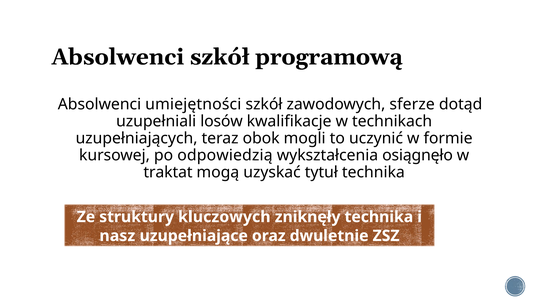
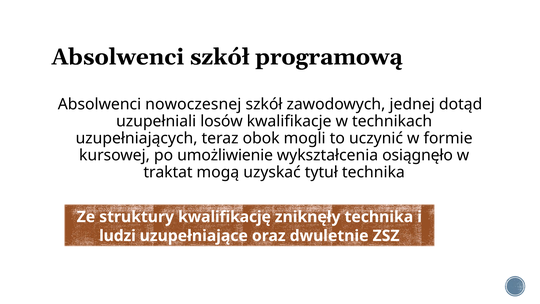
umiejętności: umiejętności -> nowoczesnej (193, 104)
sferze: sferze -> jednej (412, 104)
odpowiedzią: odpowiedzią -> umożliwienie (225, 155)
kluczowych: kluczowych -> kwalifikację (224, 217)
nasz: nasz -> ludzi (117, 236)
